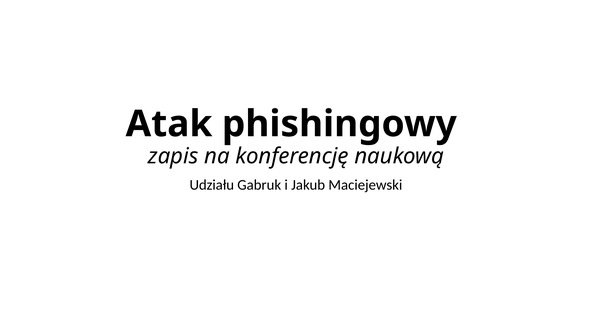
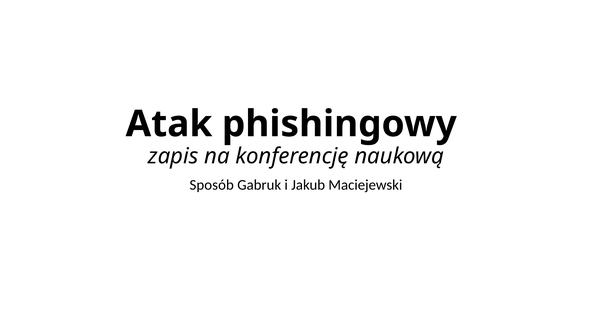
Udziału: Udziału -> Sposób (212, 185)
